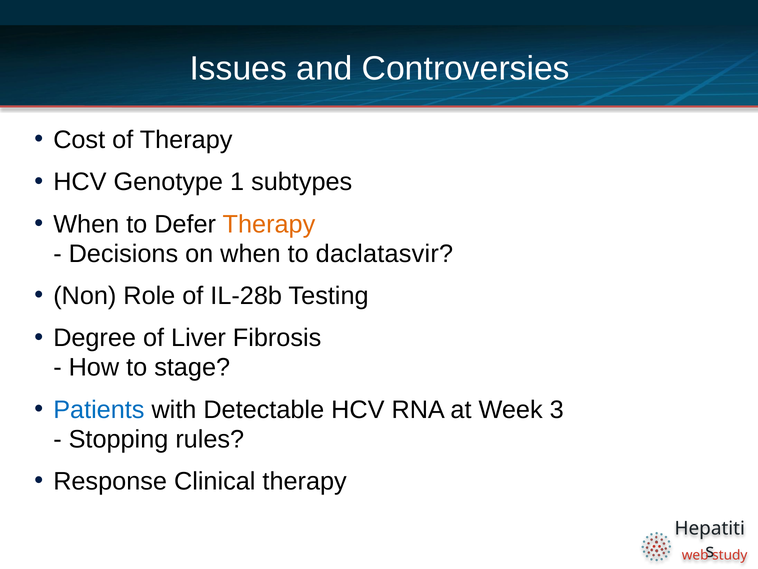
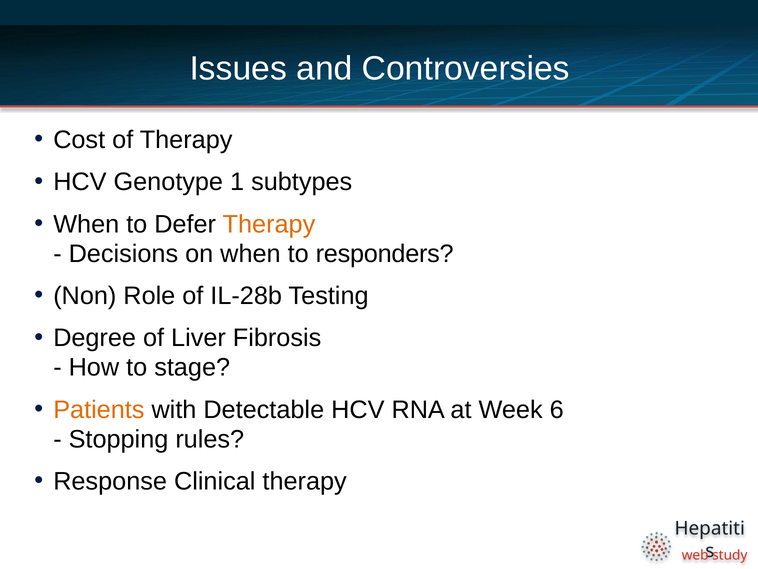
daclatasvir: daclatasvir -> responders (385, 254)
Patients colour: blue -> orange (99, 409)
3: 3 -> 6 (557, 409)
